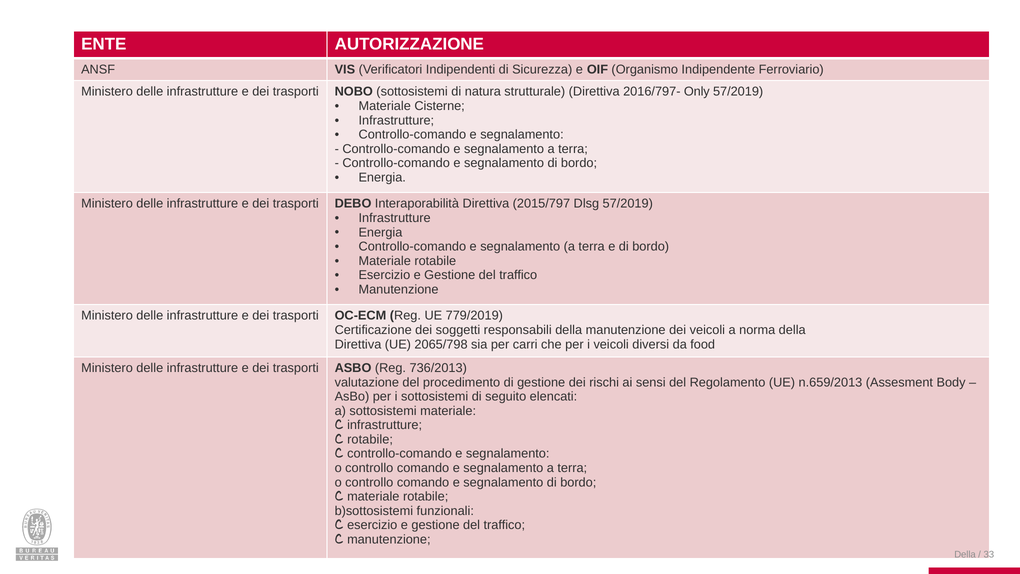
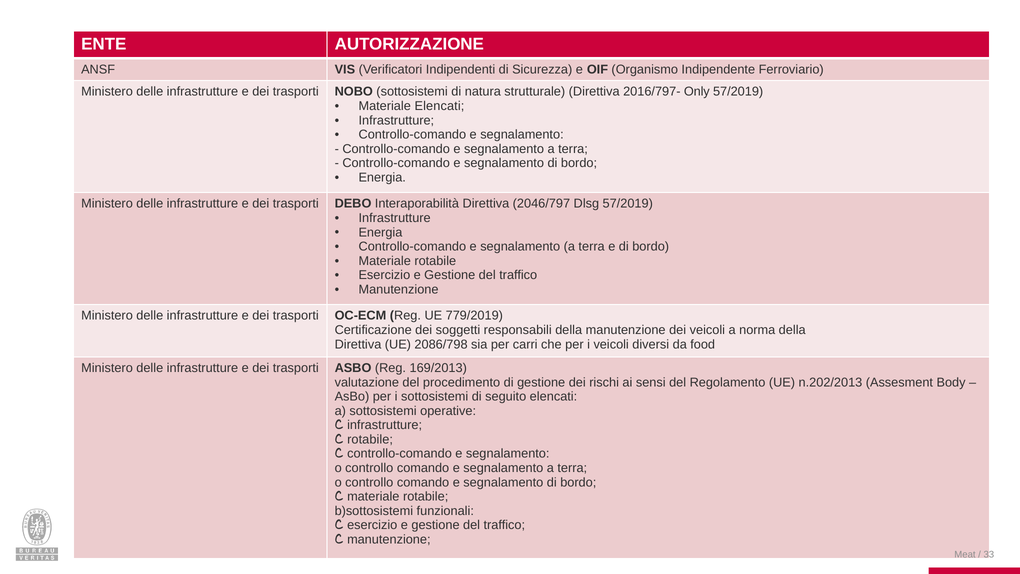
Materiale Cisterne: Cisterne -> Elencati (439, 106)
2015/797: 2015/797 -> 2046/797 (541, 204)
2065/798: 2065/798 -> 2086/798 (441, 344)
736/2013: 736/2013 -> 169/2013 (438, 368)
n.659/2013: n.659/2013 -> n.202/2013 (830, 382)
sottosistemi materiale: materiale -> operative (448, 411)
Della: Della -> Meat (965, 554)
